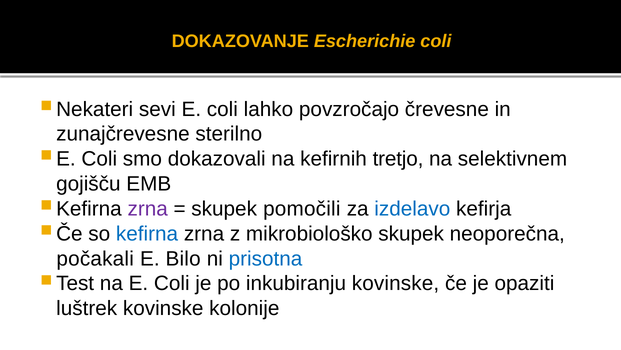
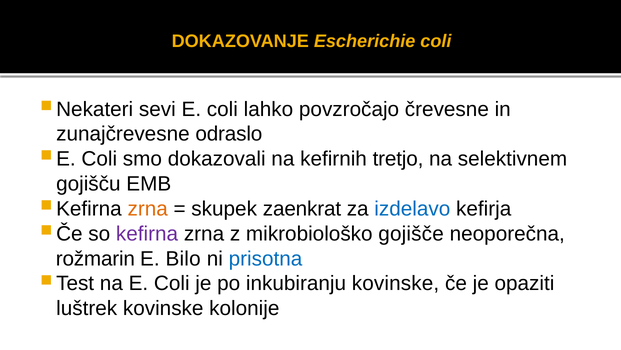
sterilno: sterilno -> odraslo (229, 134)
zrna colour: purple -> orange (148, 208)
pomočili: pomočili -> zaenkrat (302, 208)
kefirna colour: blue -> purple (147, 233)
mikrobiološko skupek: skupek -> gojišče (411, 233)
počakali: počakali -> rožmarin (95, 258)
